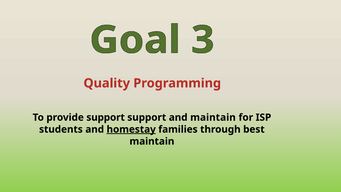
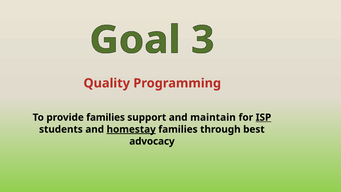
provide support: support -> families (106, 117)
ISP underline: none -> present (263, 117)
maintain: maintain -> advocacy (152, 141)
